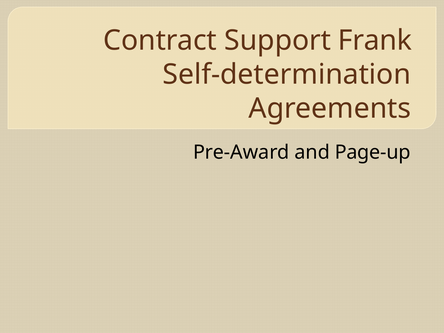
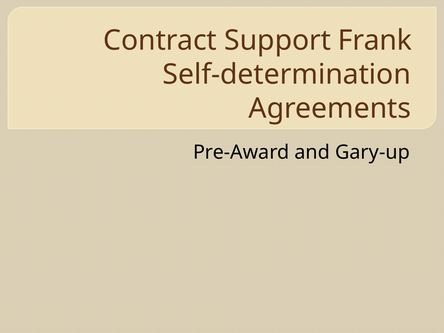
Page-up: Page-up -> Gary-up (372, 152)
